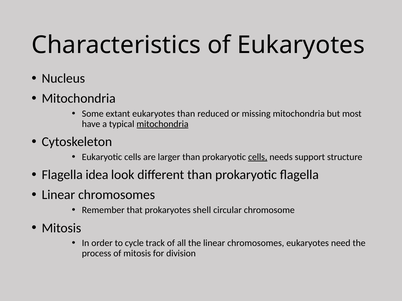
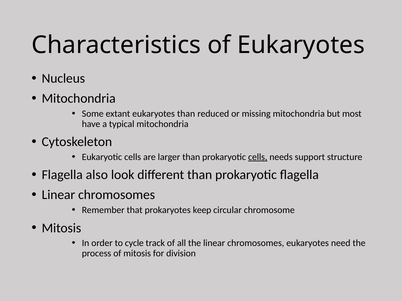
mitochondria underline: present -> none (163, 124)
idea: idea -> also (97, 175)
shell: shell -> keep (202, 210)
